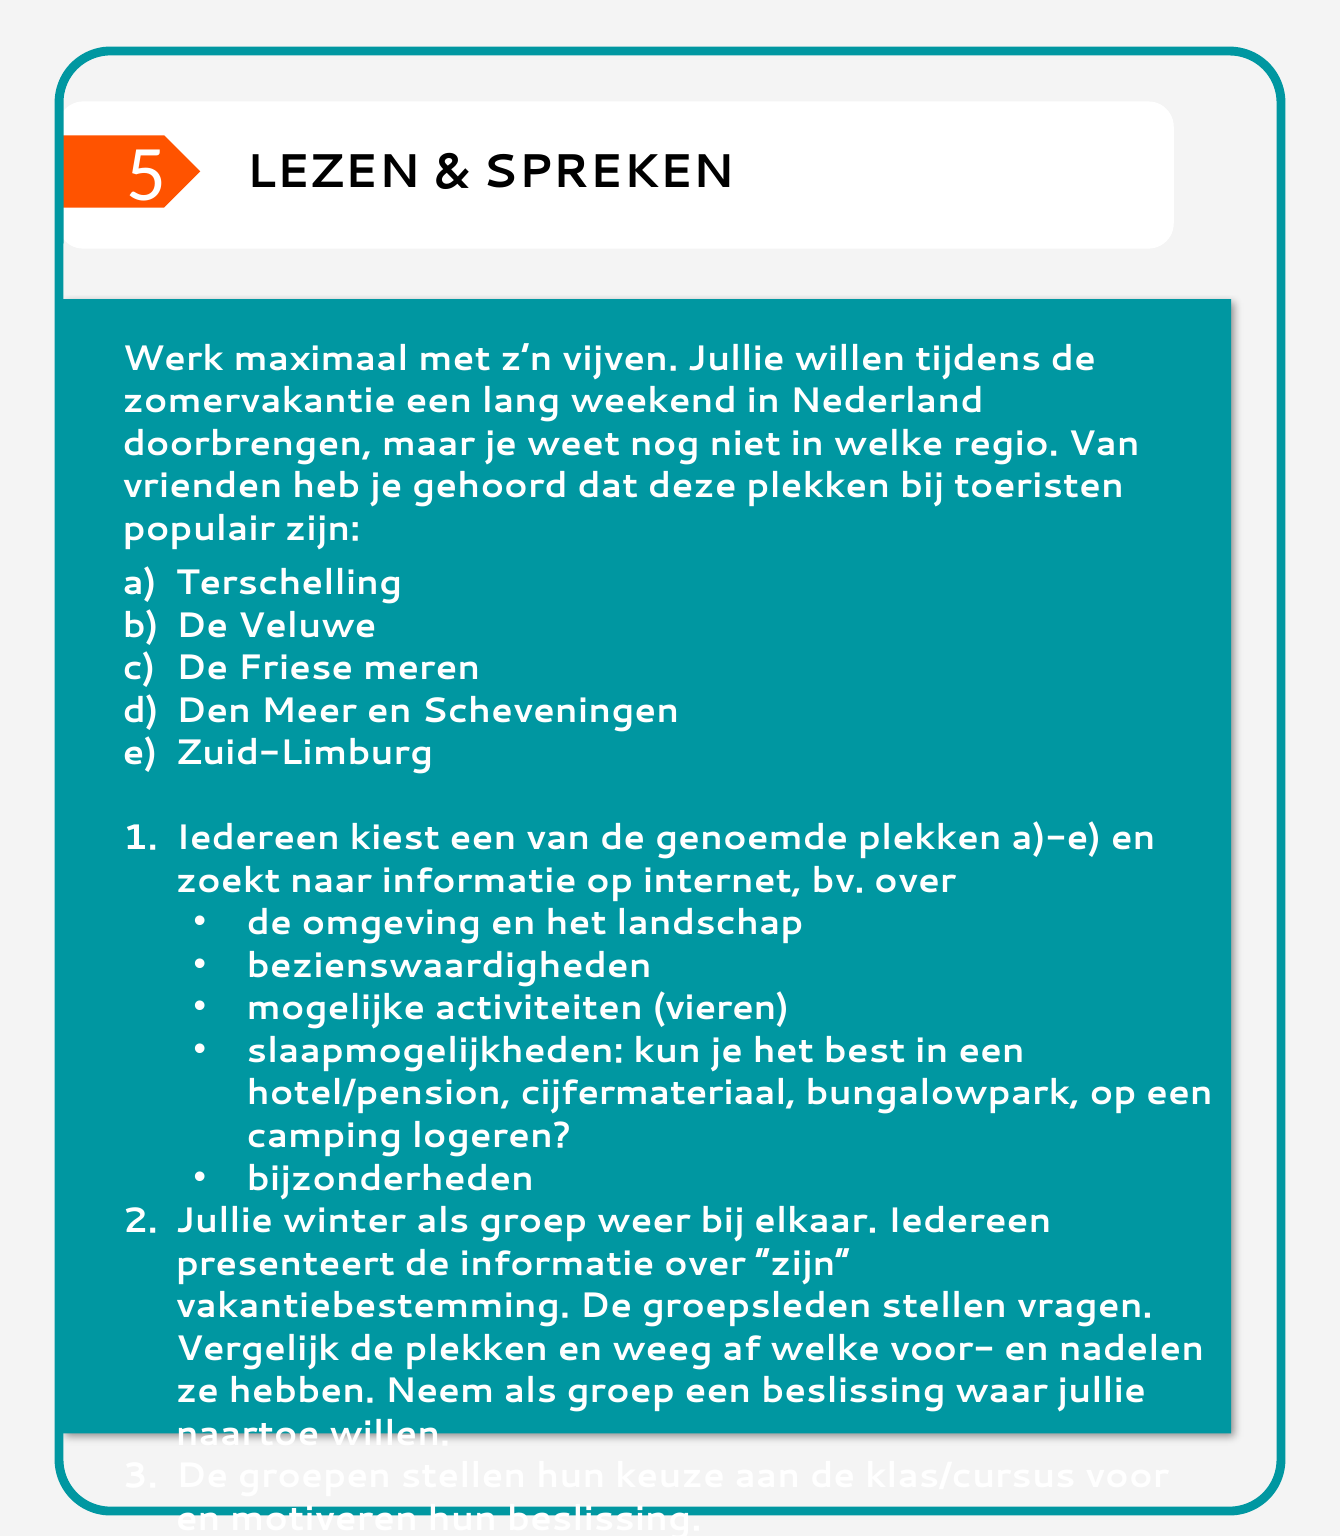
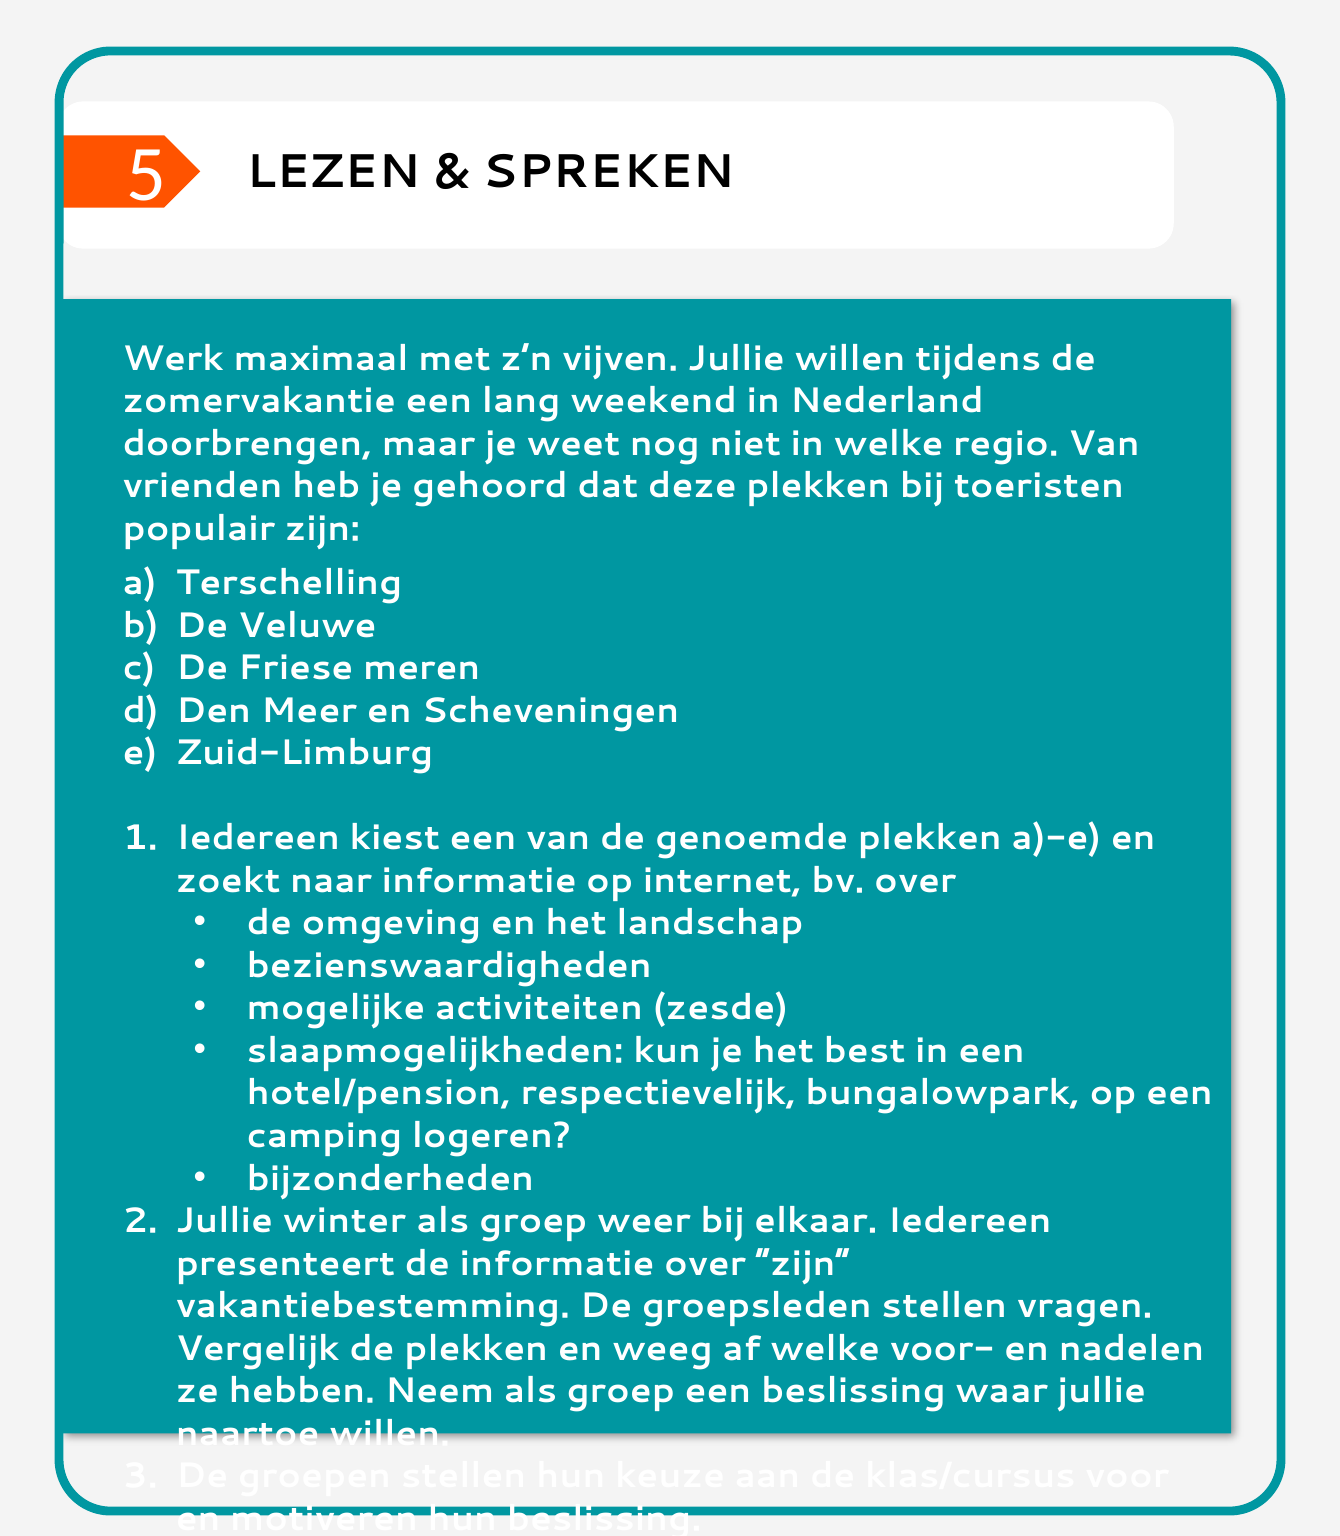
vieren: vieren -> zesde (720, 1008)
cijfermateriaal: cijfermateriaal -> respectievelijk (658, 1093)
